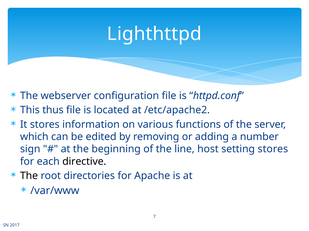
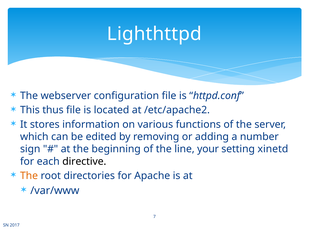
host: host -> your (208, 150)
setting stores: stores -> xinetd (273, 150)
The colour: black -> orange (29, 176)
